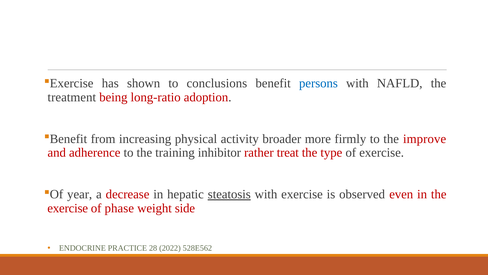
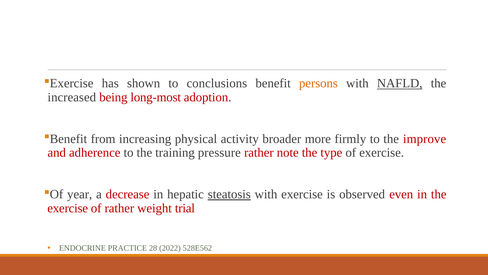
persons colour: blue -> orange (318, 83)
NAFLD underline: none -> present (400, 83)
treatment: treatment -> increased (72, 97)
long-ratio: long-ratio -> long-most (156, 97)
inhibitor: inhibitor -> pressure (219, 152)
treat: treat -> note (288, 152)
of phase: phase -> rather (119, 208)
side: side -> trial (185, 208)
